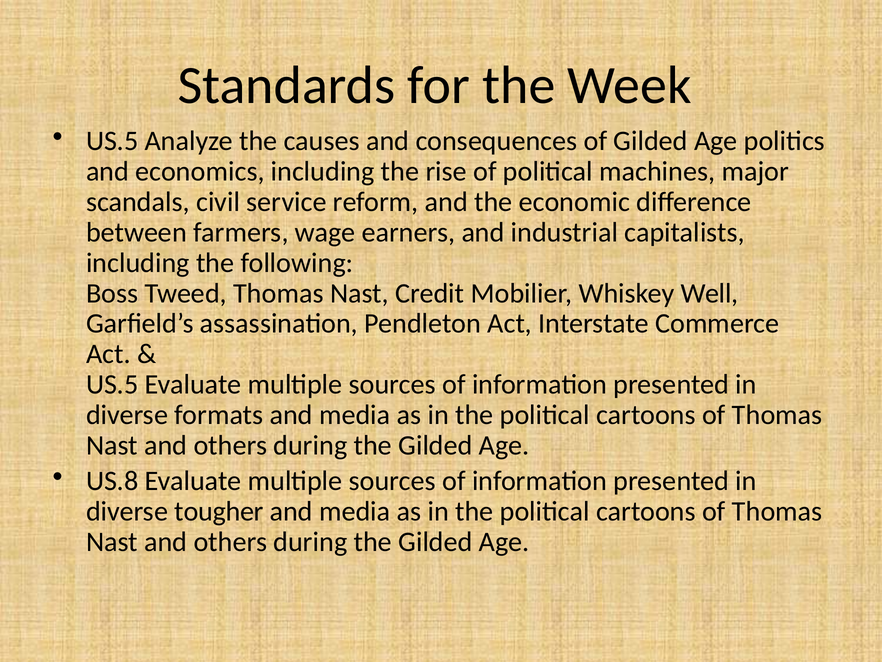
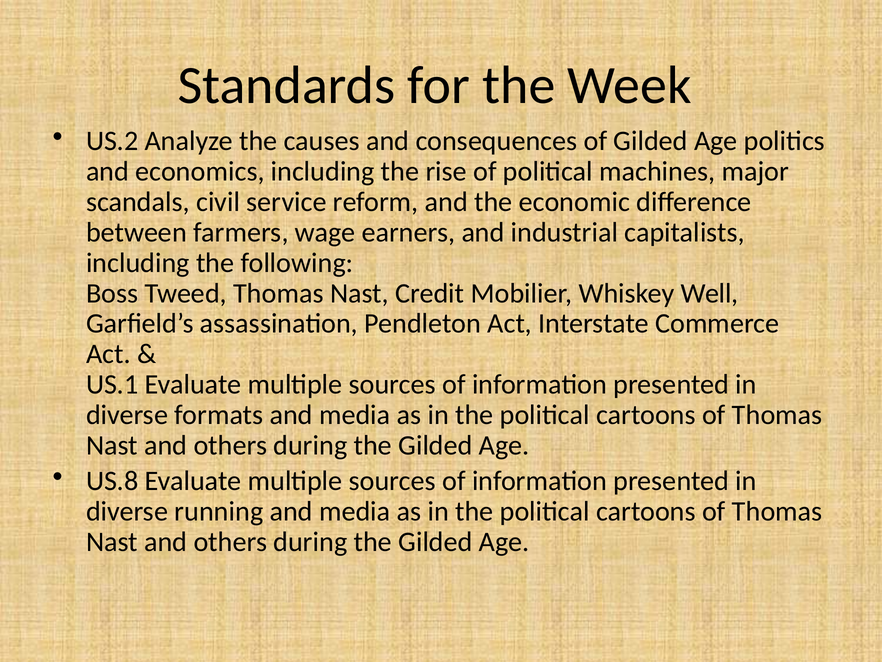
US.5: US.5 -> US.2 (112, 141)
US.5: US.5 -> US.1 (112, 384)
tougher: tougher -> running (219, 511)
